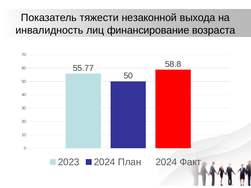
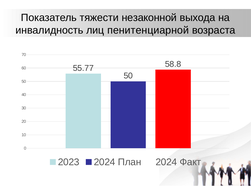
финансирование: финансирование -> пенитенциарной (148, 30)
